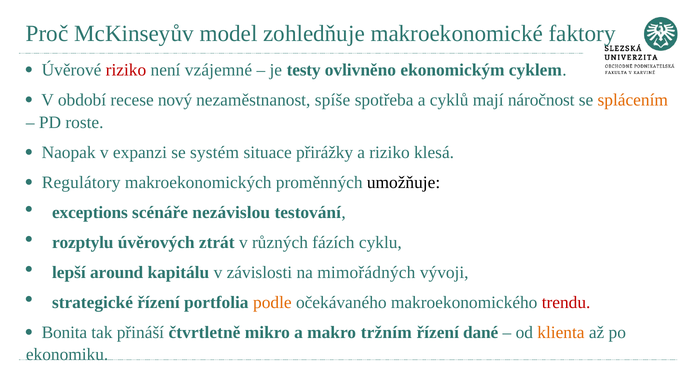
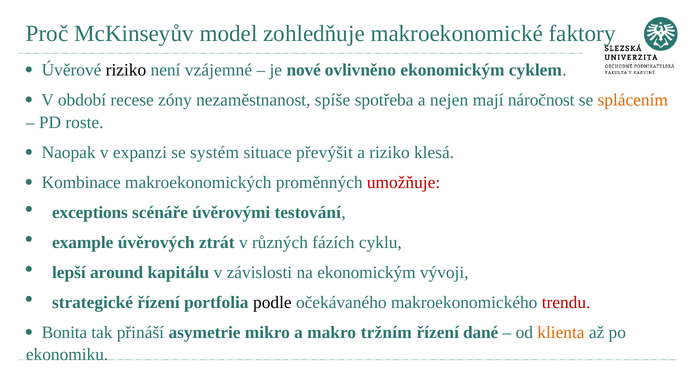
riziko colour: red -> black (126, 70)
testy: testy -> nové (304, 70)
nový: nový -> zóny (175, 100)
cyklů: cyklů -> nejen (449, 100)
přirážky: přirážky -> převýšit (324, 152)
Regulátory: Regulátory -> Kombinace (81, 182)
umožňuje colour: black -> red (404, 182)
nezávislou: nezávislou -> úvěrovými (231, 212)
rozptylu: rozptylu -> example (83, 242)
na mimořádných: mimořádných -> ekonomickým (366, 272)
podle colour: orange -> black (272, 302)
čtvrtletně: čtvrtletně -> asymetrie (205, 332)
